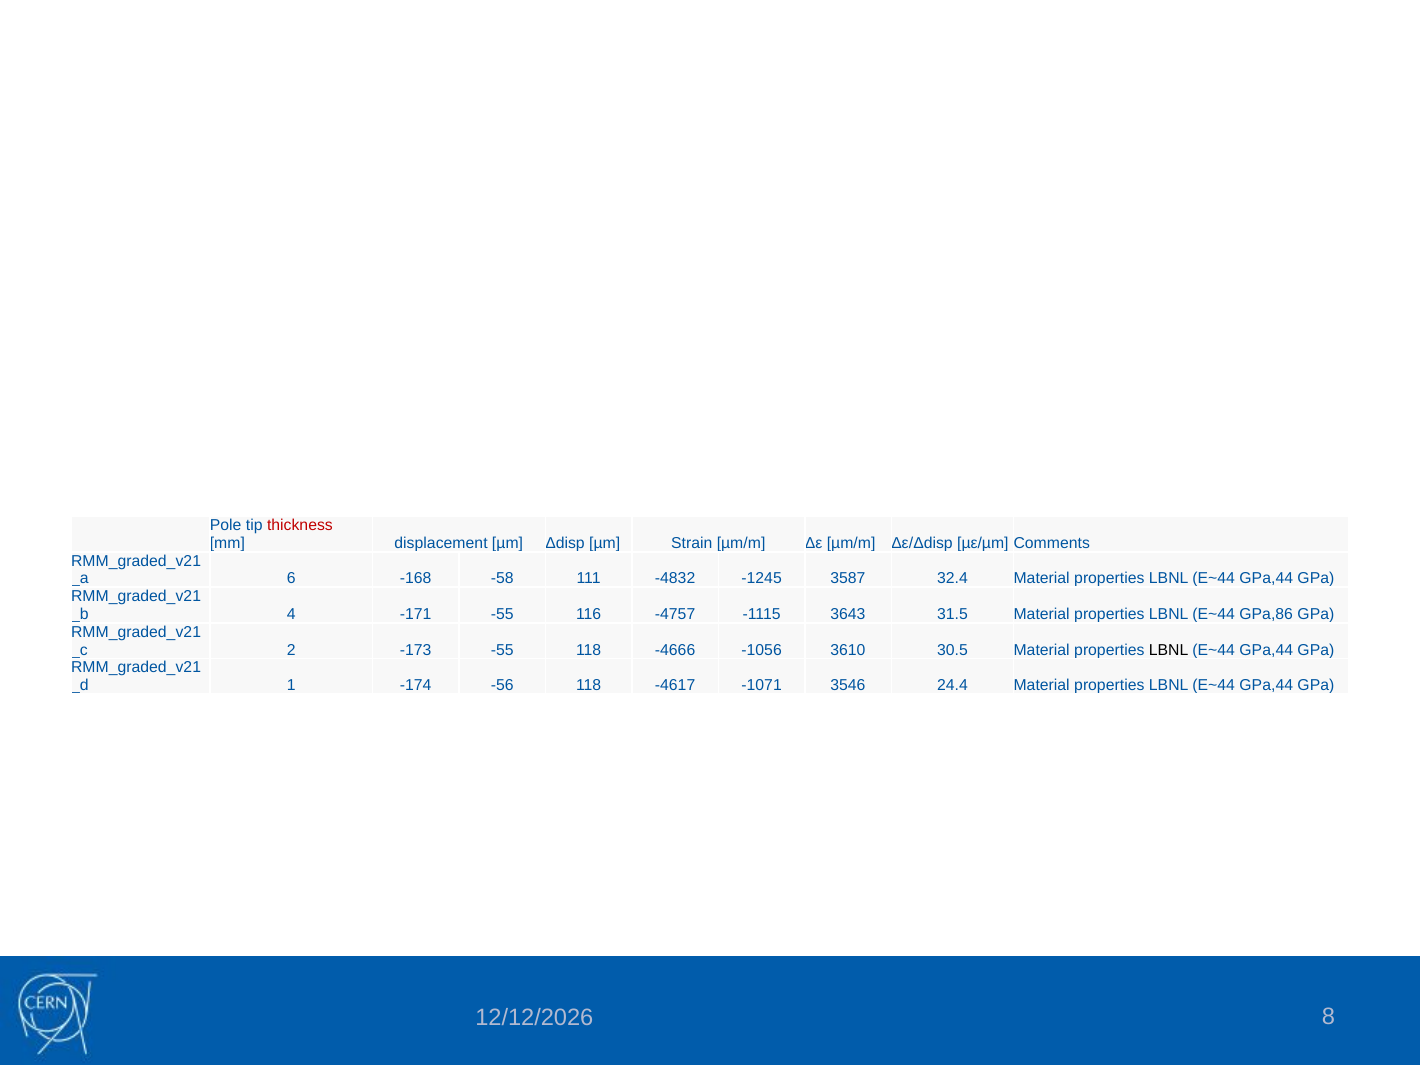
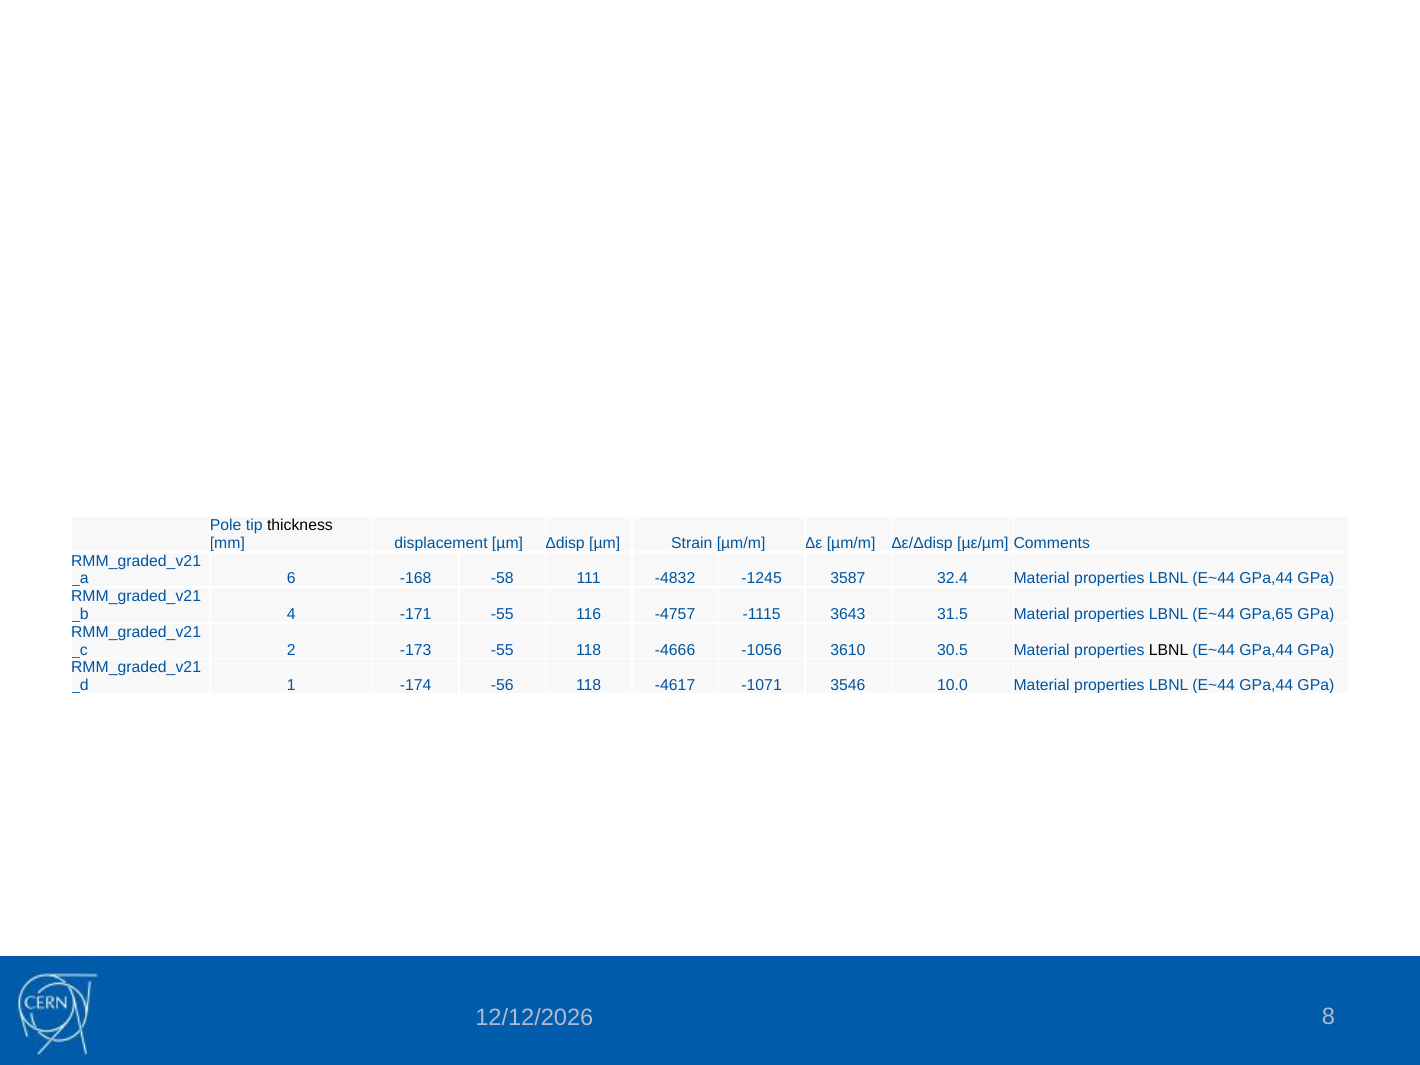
thickness colour: red -> black (300, 525)
GPa,86: GPa,86 -> GPa,65 (1266, 614)
24.4: 24.4 -> 10.0 (952, 686)
